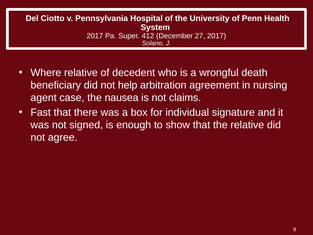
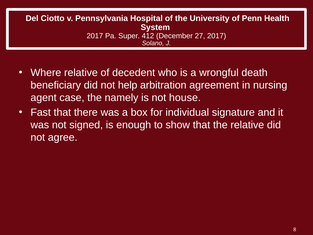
nausea: nausea -> namely (122, 98)
claims: claims -> house (185, 98)
